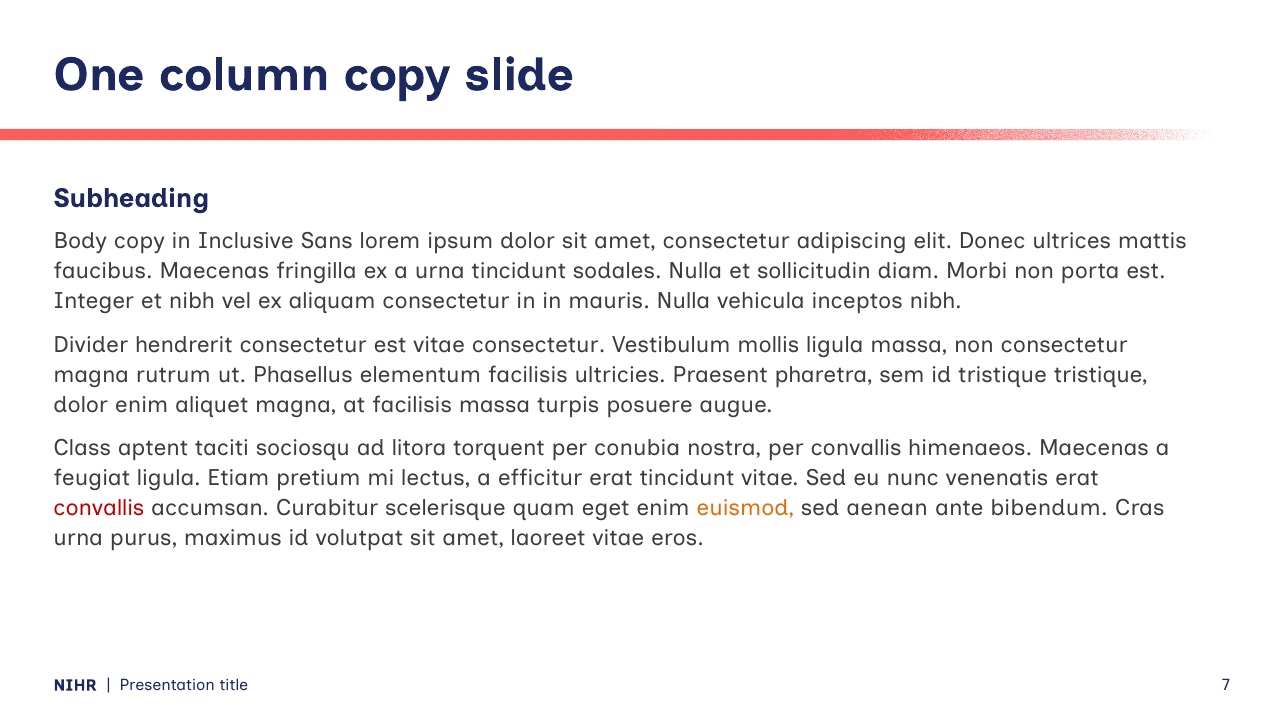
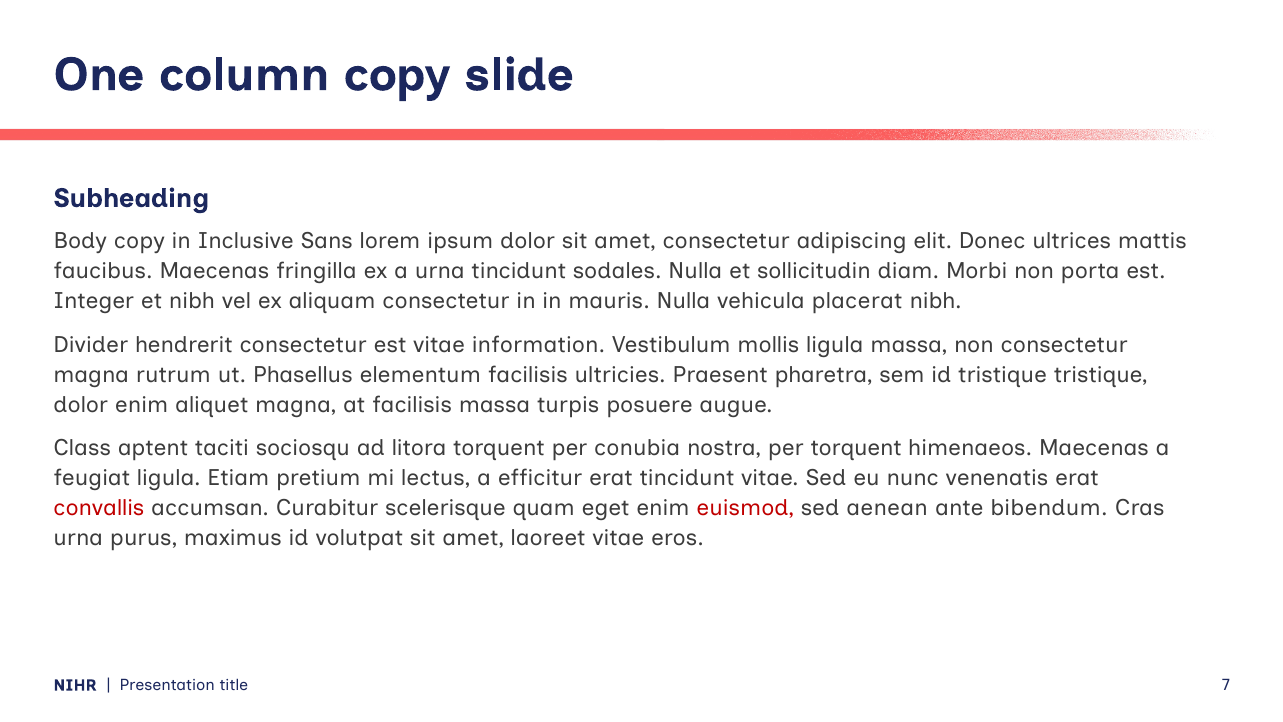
inceptos: inceptos -> placerat (857, 301)
vitae consectetur: consectetur -> information (539, 345)
per convallis: convallis -> torquent (856, 448)
euismod colour: orange -> red (745, 508)
